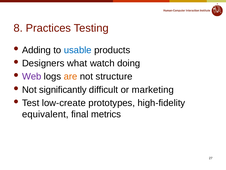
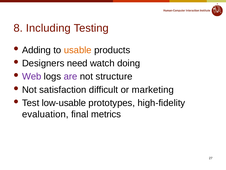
Practices: Practices -> Including (48, 28)
usable colour: blue -> orange (78, 50)
what: what -> need (77, 63)
are colour: orange -> purple (71, 76)
significantly: significantly -> satisfaction (63, 89)
low-create: low-create -> low-usable (64, 103)
equivalent: equivalent -> evaluation (45, 114)
